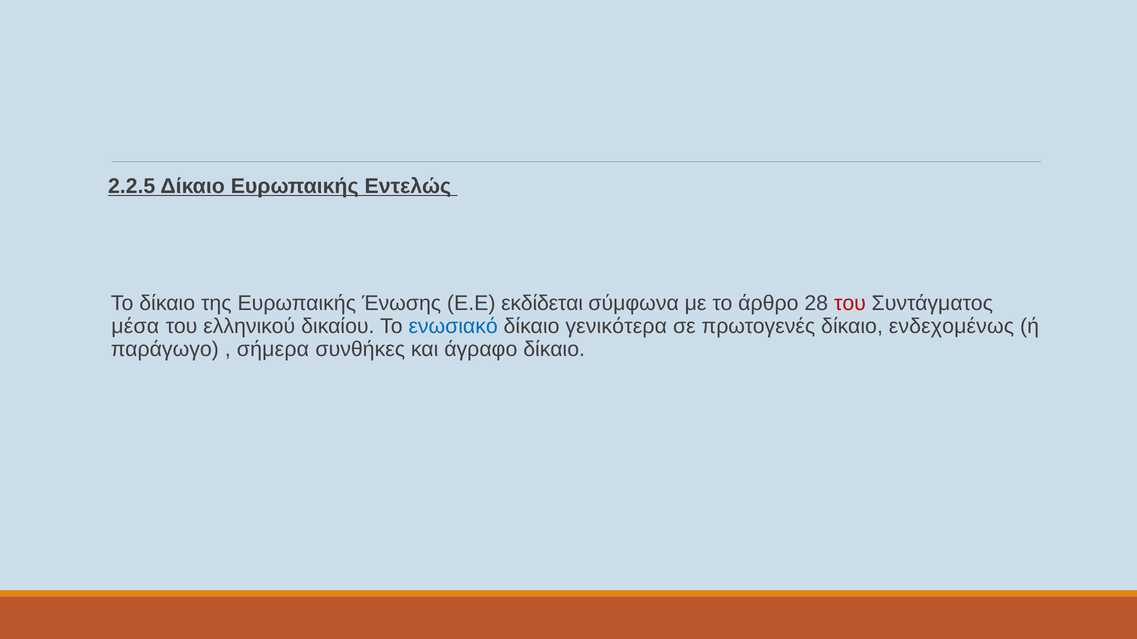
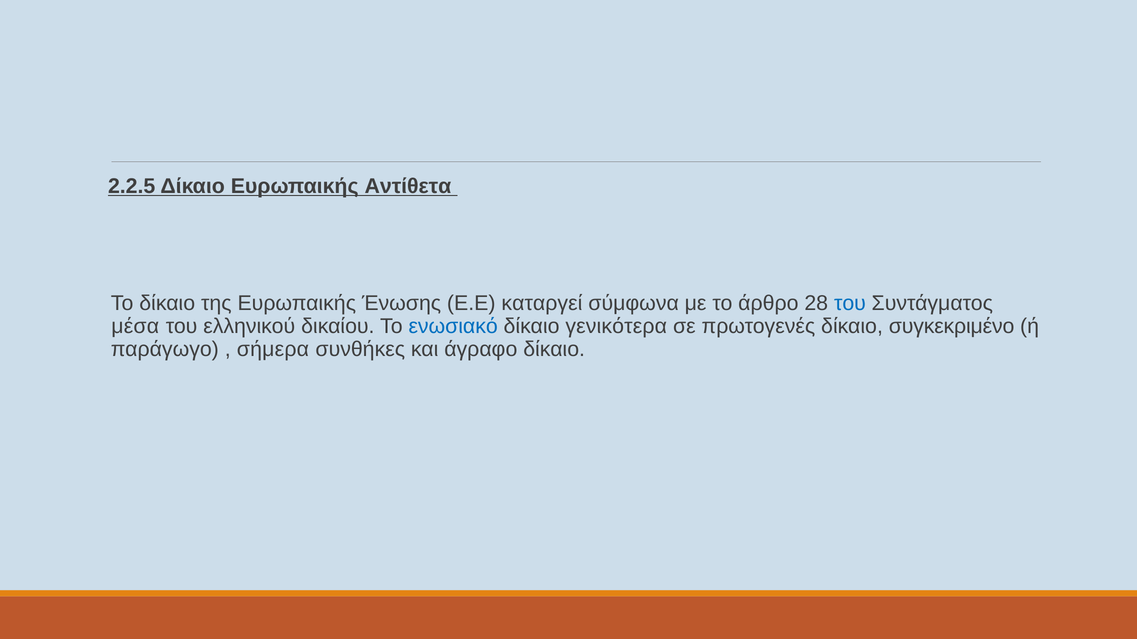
Εντελώς: Εντελώς -> Αντίθετα (408, 186)
εκδίδεται: εκδίδεται -> καταργεί (542, 303)
του colour: red -> blue (850, 303)
ενδεχομένως: ενδεχομένως -> συγκεκριμένο (952, 327)
